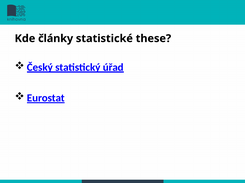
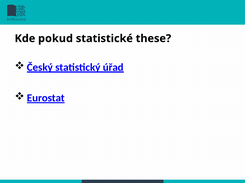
články: články -> pokud (56, 39)
